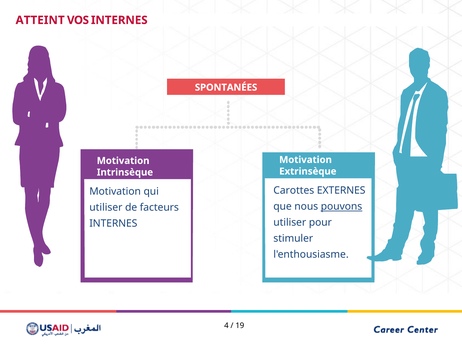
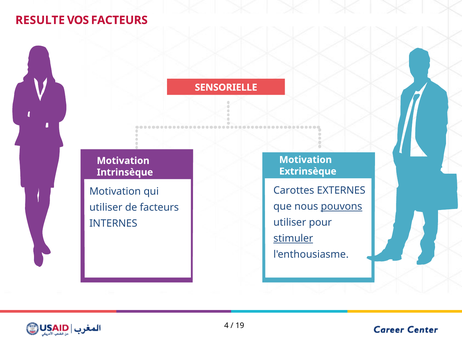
ATTEINT: ATTEINT -> RESULTE (40, 20)
VOS INTERNES: INTERNES -> FACTEURS (119, 20)
SPONTANÉES: SPONTANÉES -> SENSORIELLE (226, 87)
stimuler underline: none -> present (293, 238)
